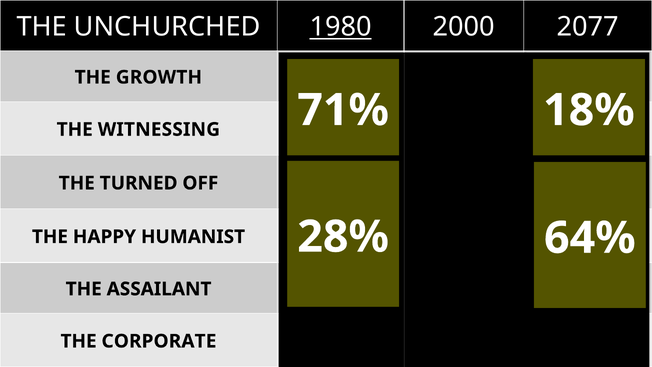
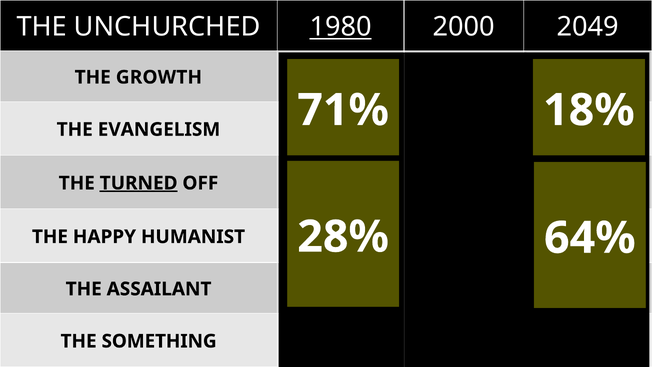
2077: 2077 -> 2049 (588, 27)
WITNESSING: WITNESSING -> EVANGELISM (159, 129)
TURNED underline: none -> present (139, 183)
CORPORATE: CORPORATE -> SOMETHING (159, 341)
